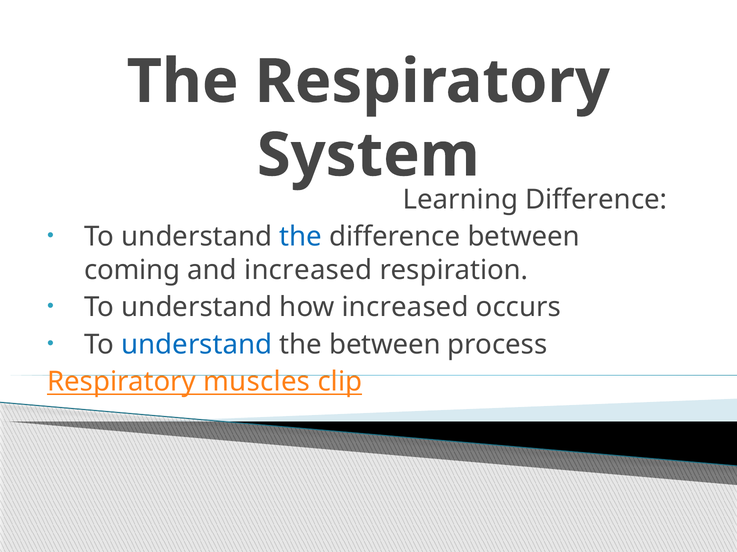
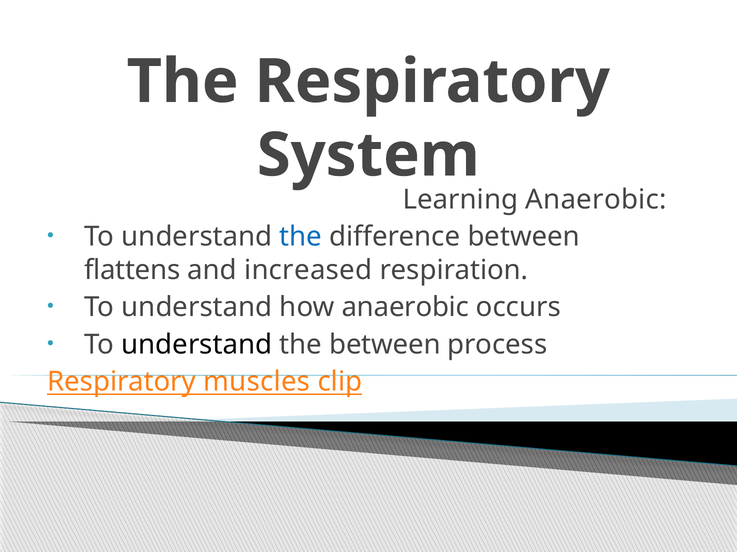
Difference: Difference -> Anaerobic (596, 200)
coming: coming -> flattens (132, 270)
how increased: increased -> anaerobic (405, 308)
understand colour: blue -> black (197, 345)
